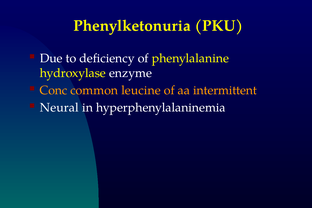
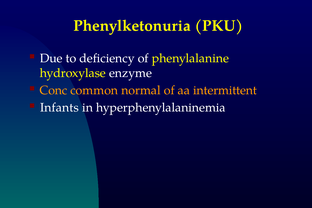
leucine: leucine -> normal (141, 90)
Neural: Neural -> Infants (59, 108)
